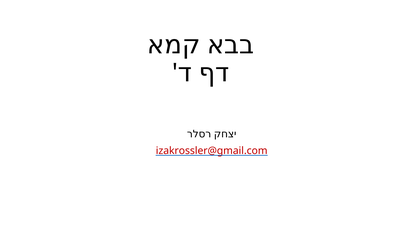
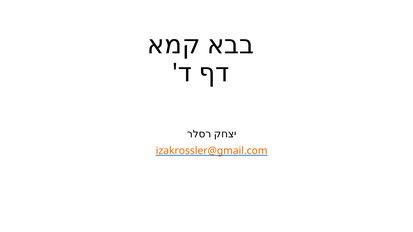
izakrossler@gmail.com colour: red -> orange (212, 151)
